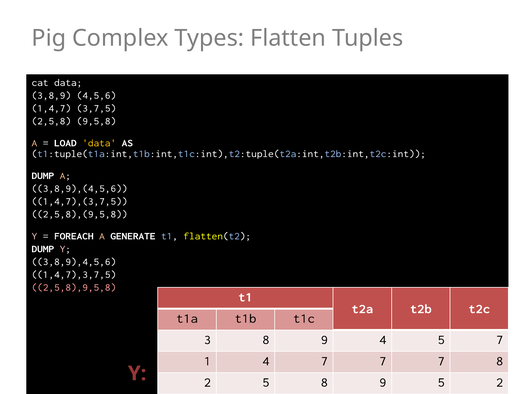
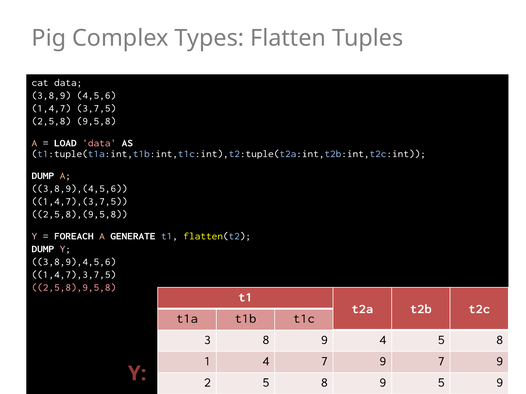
data colour: yellow -> pink (99, 143)
4 5 7: 7 -> 8 (500, 340)
4 7 7: 7 -> 9 (383, 361)
8: 8 -> 9 (500, 361)
5 2: 2 -> 9 (500, 383)
